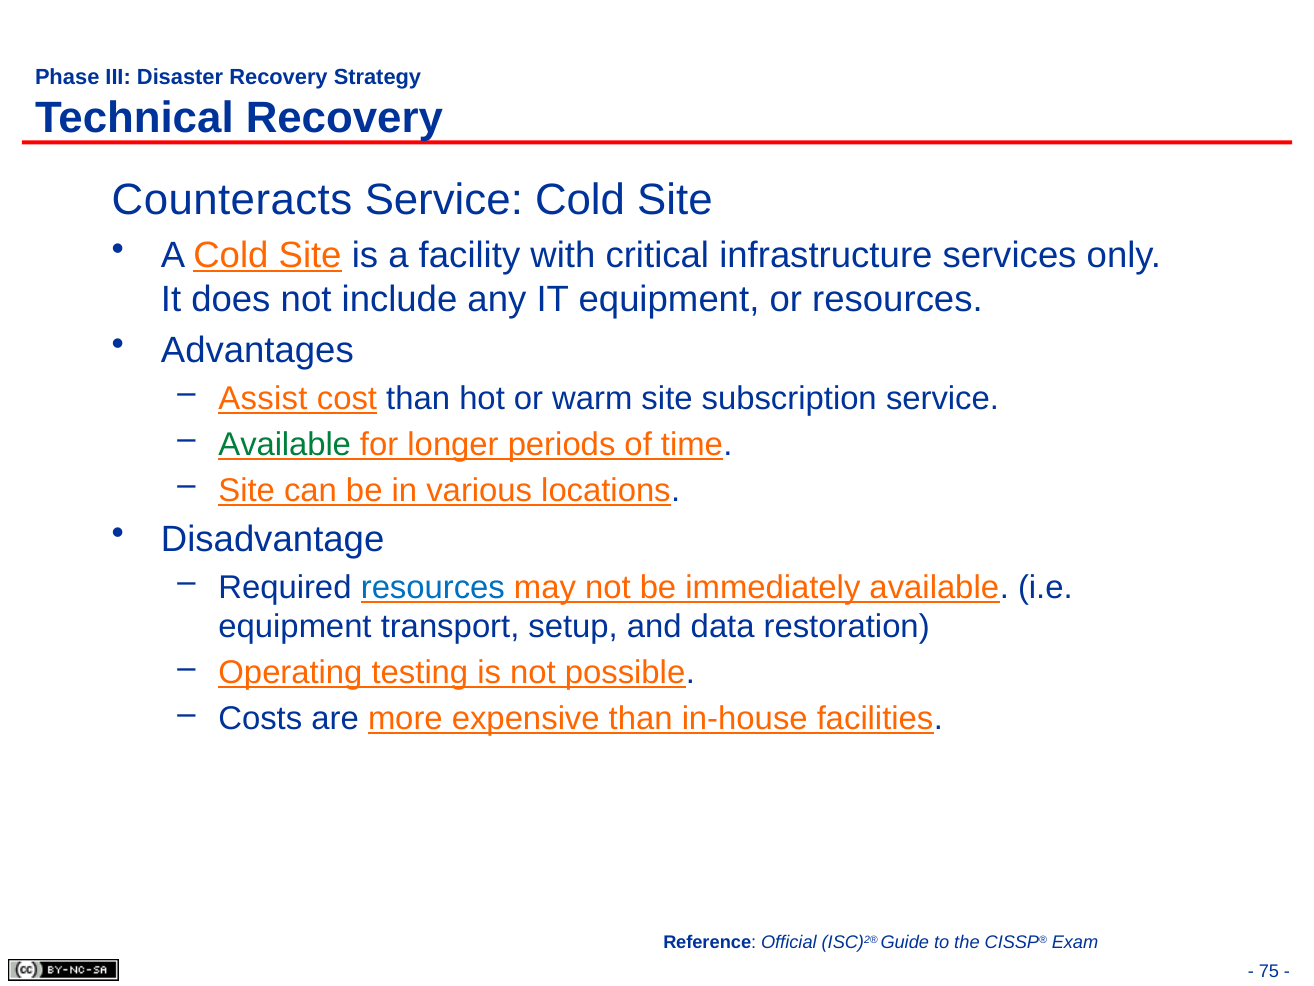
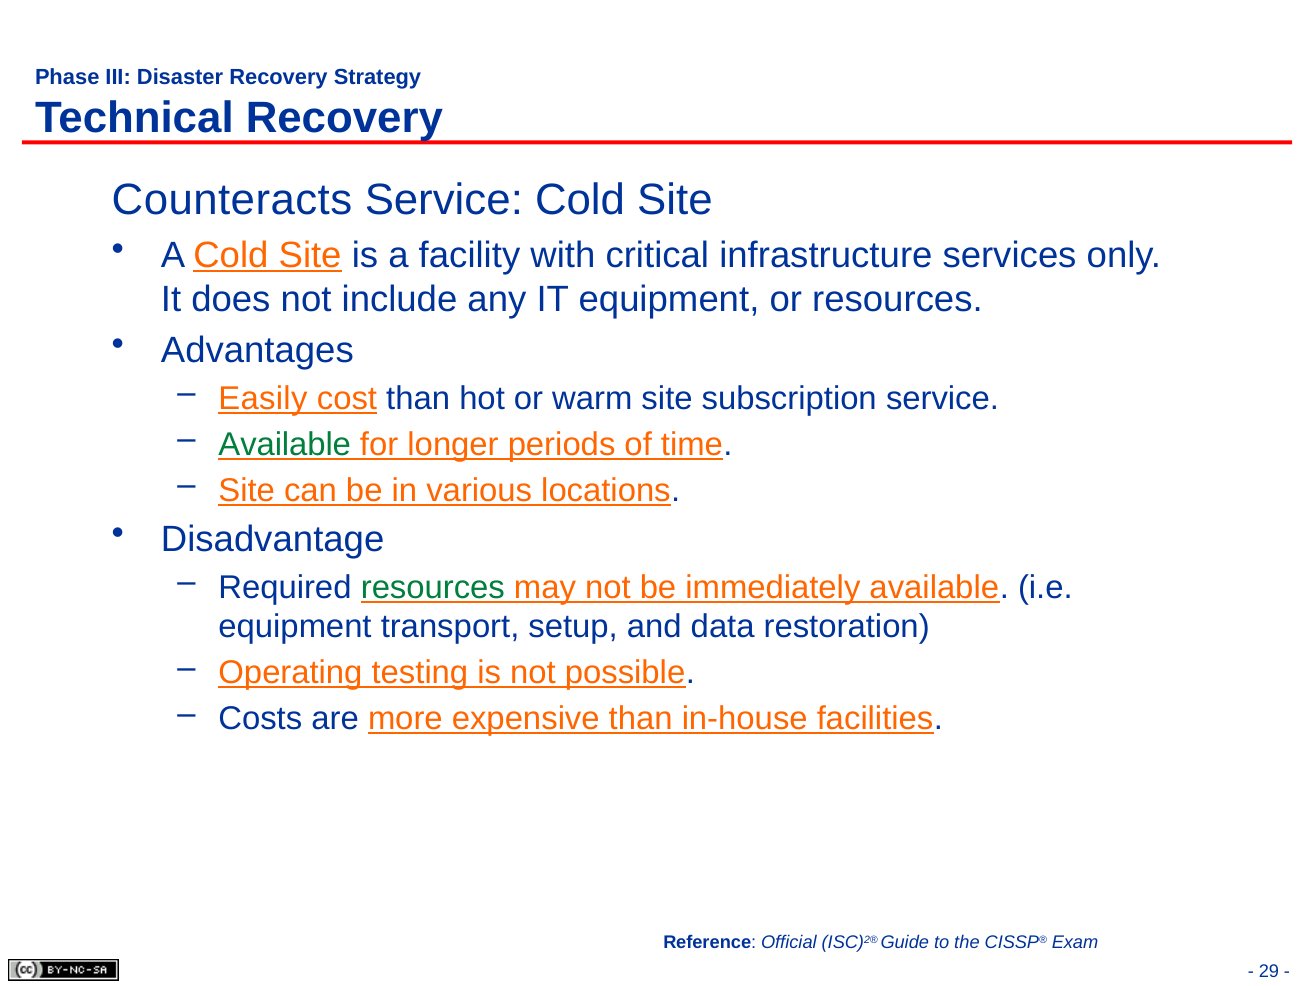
Assist: Assist -> Easily (263, 398)
resources colour: blue -> green (433, 587)
75: 75 -> 29 (1269, 971)
